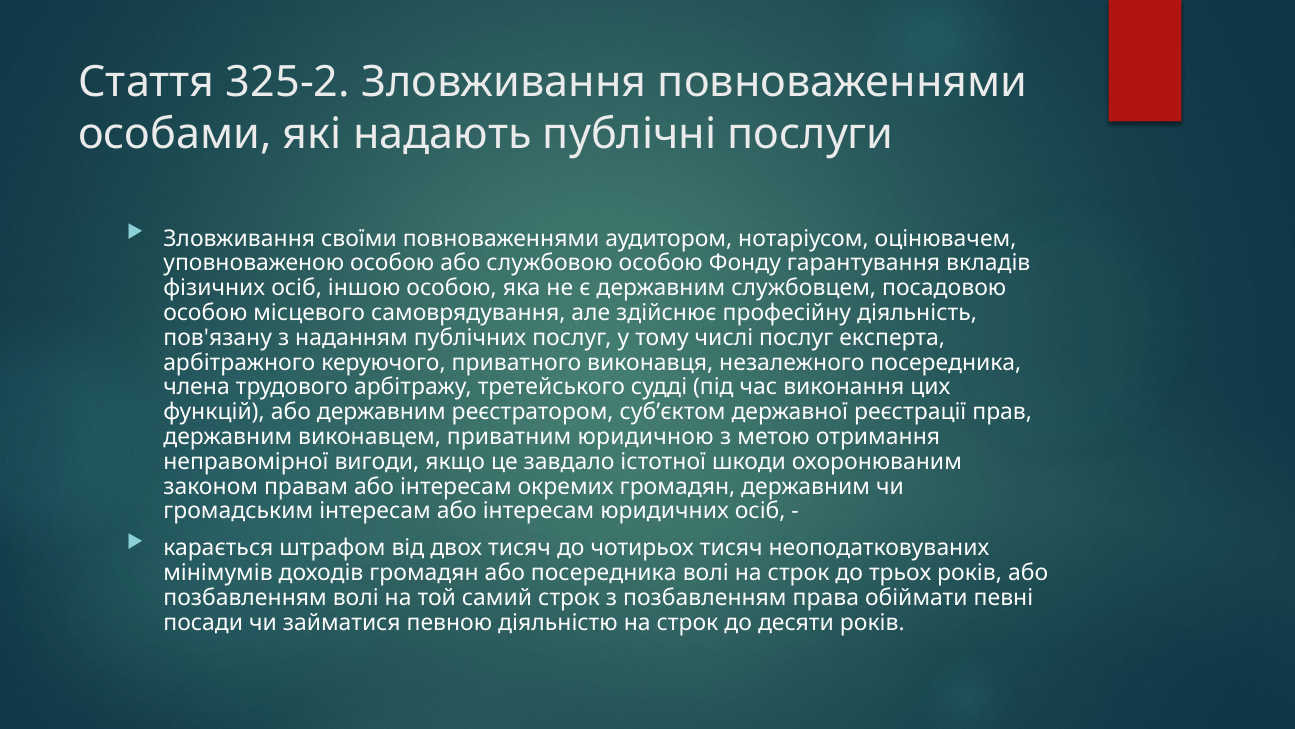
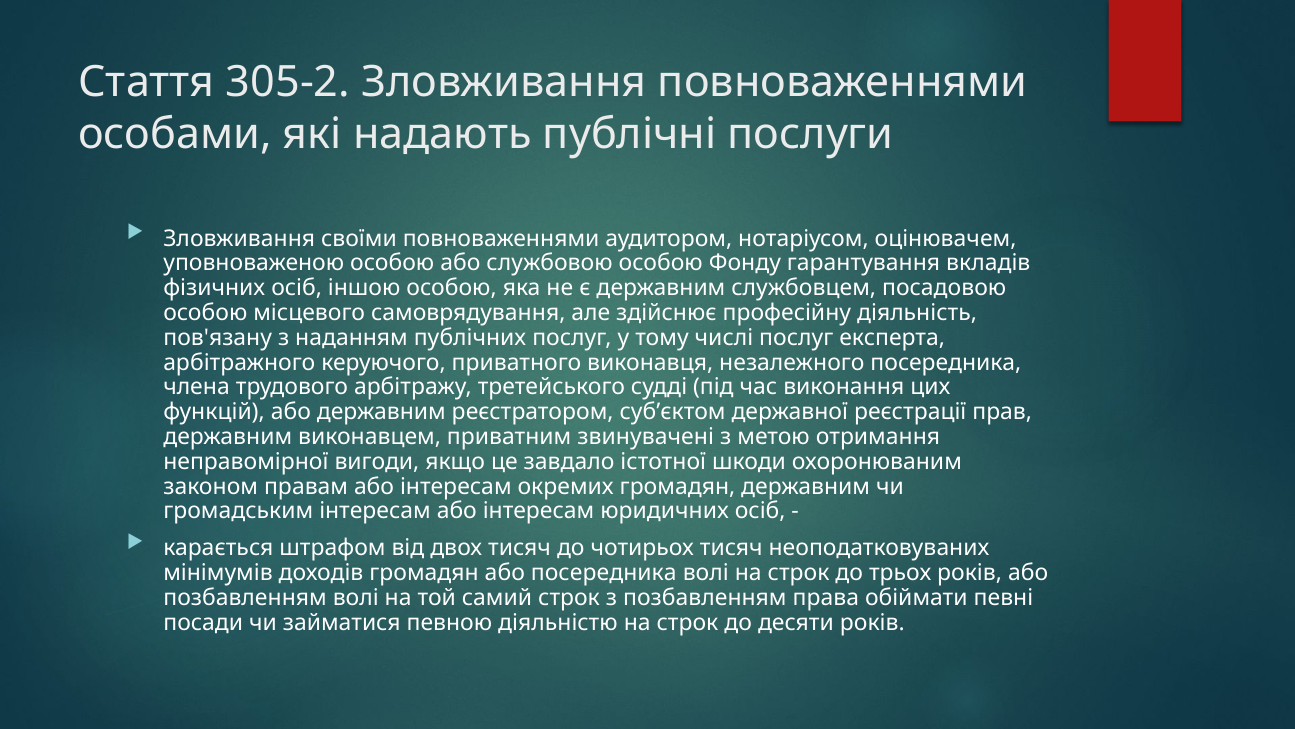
325-2: 325-2 -> 305-2 (288, 82)
юридичною: юридичною -> звинувачені (646, 437)
